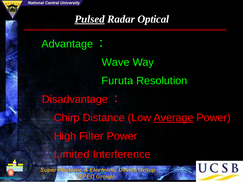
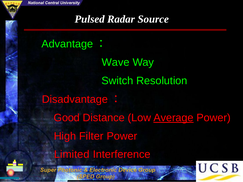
Pulsed underline: present -> none (90, 19)
Optical: Optical -> Source (153, 19)
Furuta: Furuta -> Switch (117, 81)
Chirp: Chirp -> Good (67, 118)
